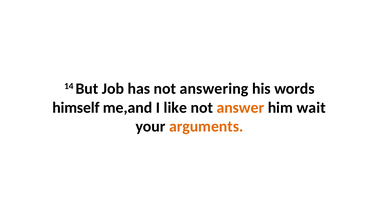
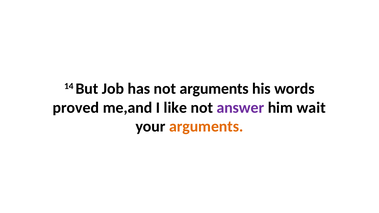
not answering: answering -> arguments (214, 89)
himself: himself -> proved (76, 108)
answer colour: orange -> purple (240, 108)
